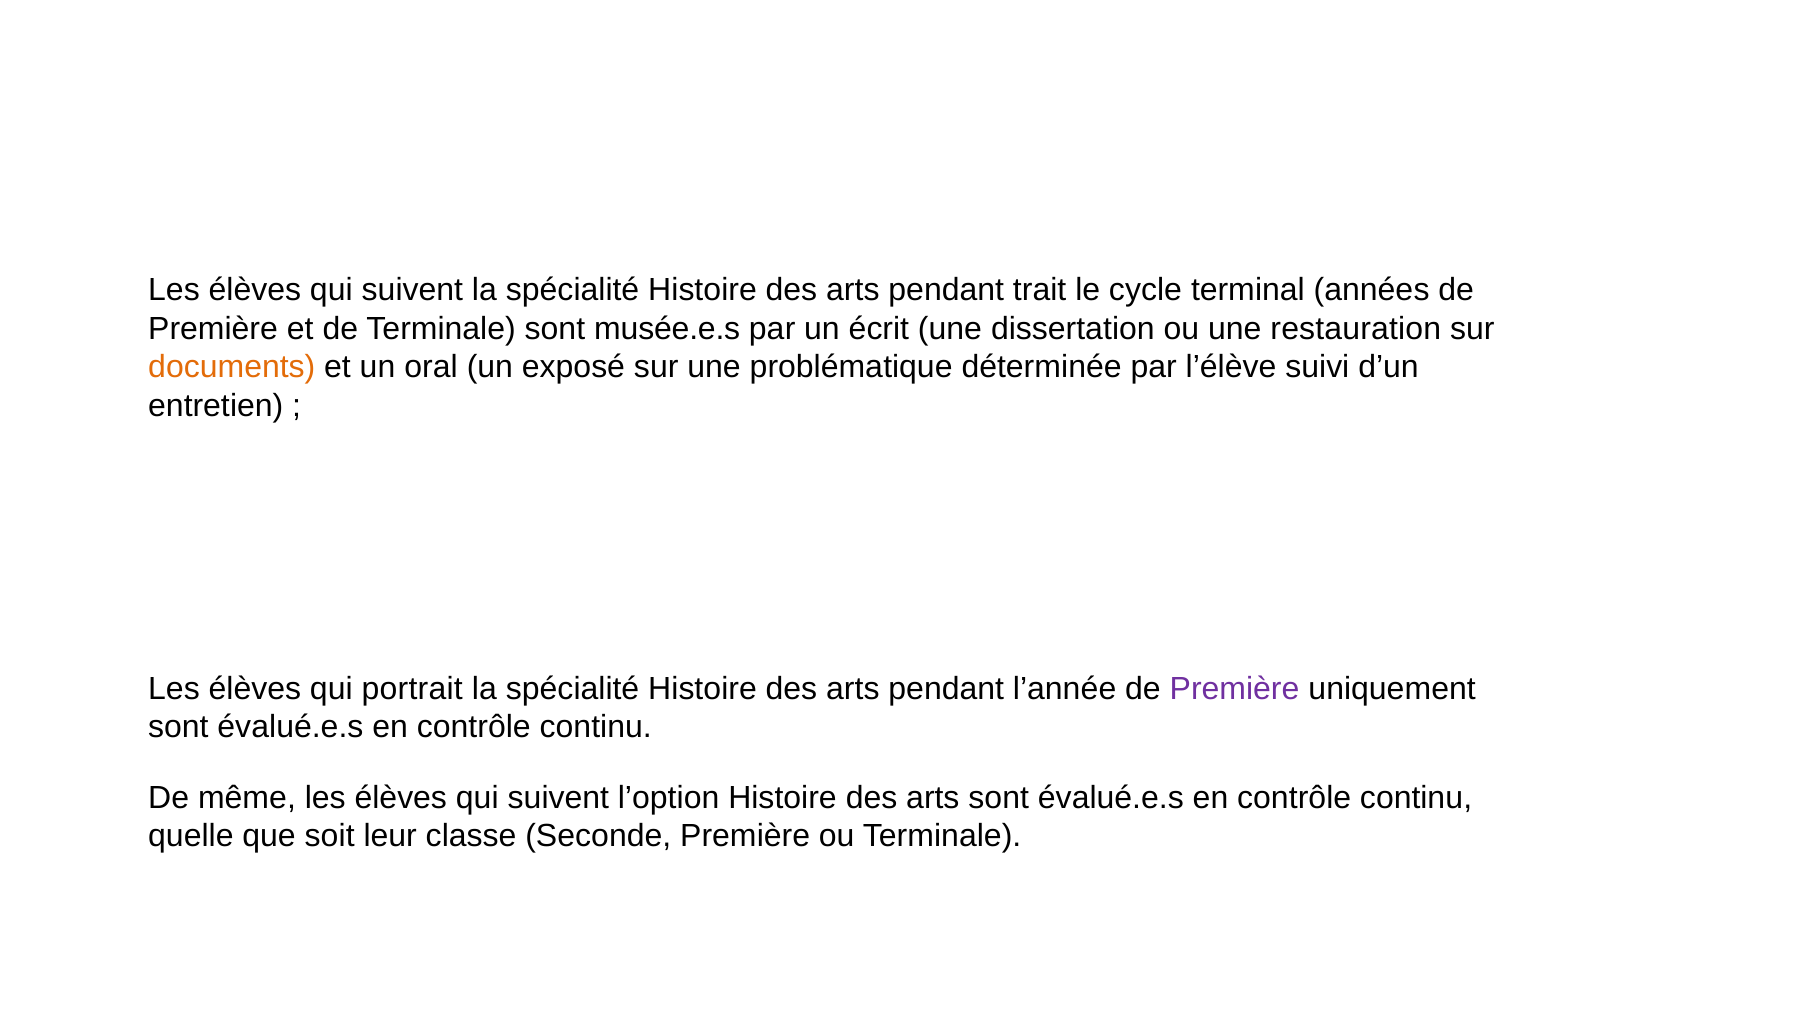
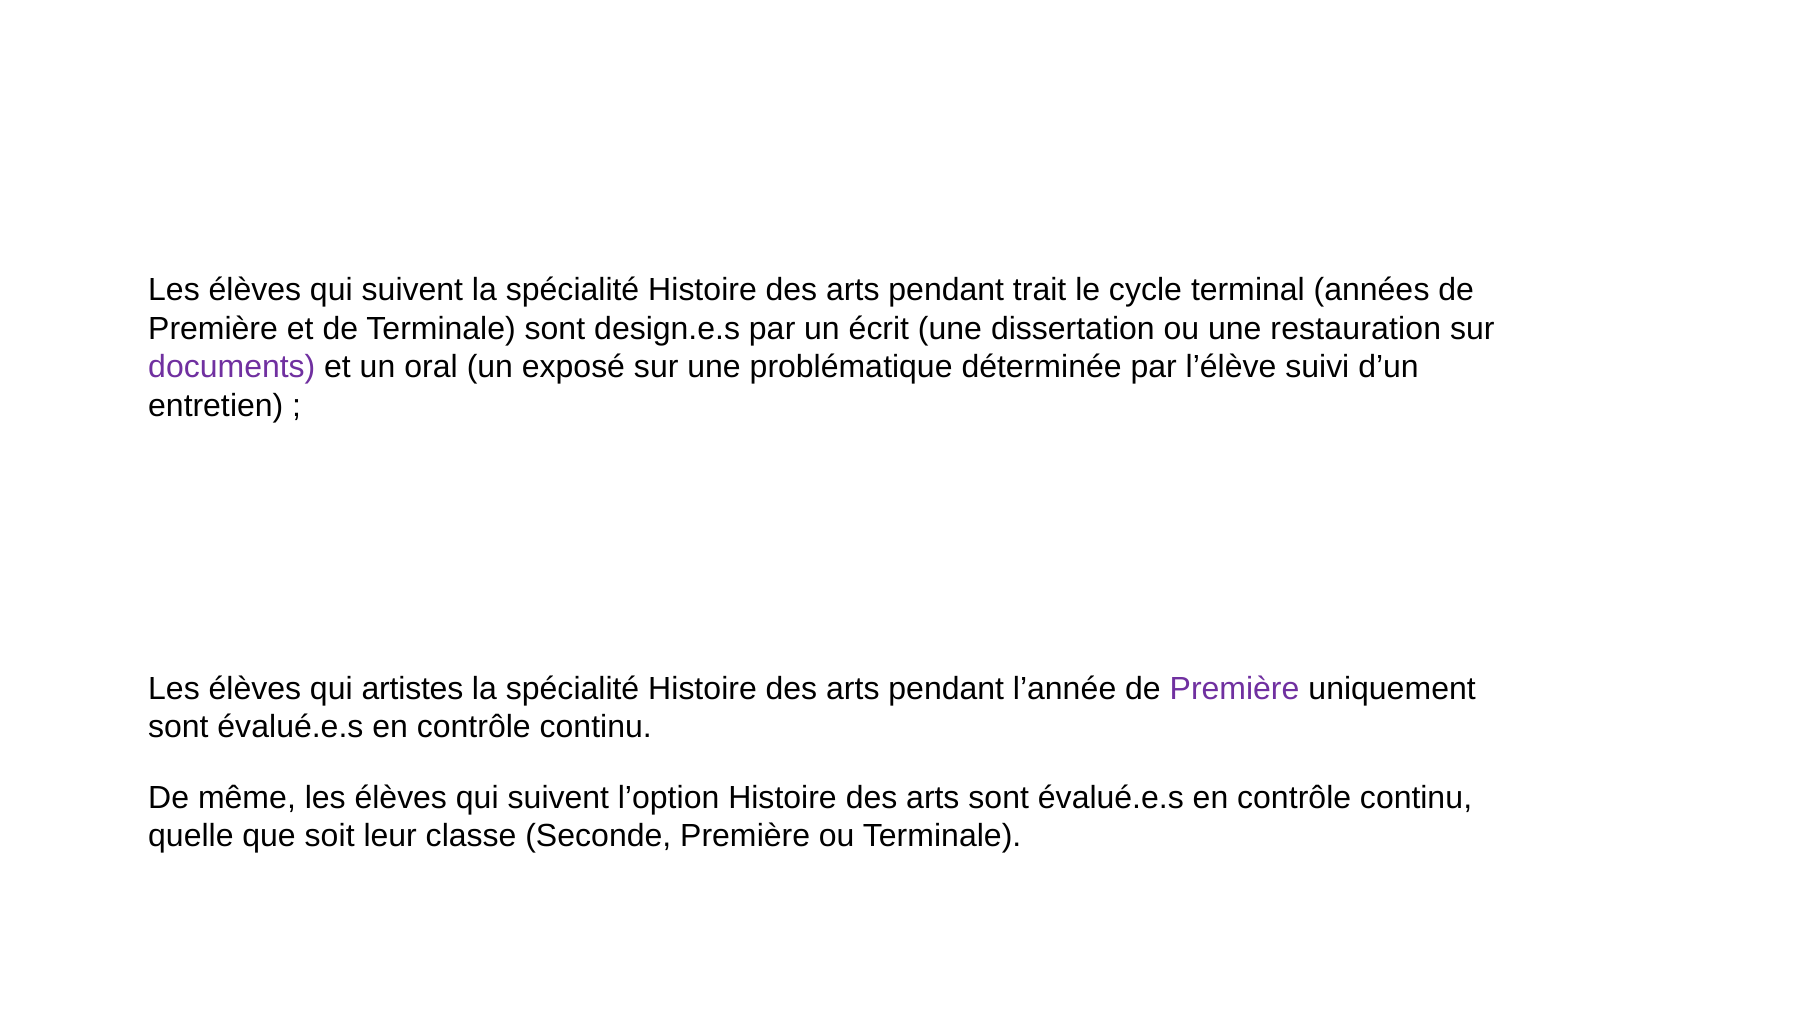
musée.e.s: musée.e.s -> design.e.s (667, 329)
documents colour: orange -> purple (232, 367)
portrait: portrait -> artistes (412, 689)
